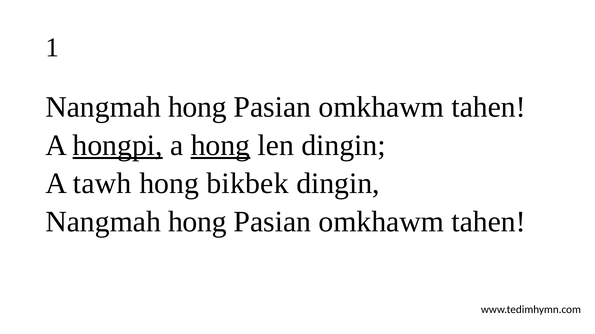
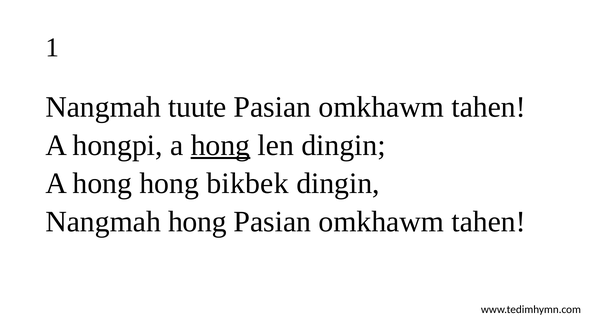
hong: hong -> tuute (197, 107)
hongpi underline: present -> none (118, 146)
tawh: tawh -> hong (102, 184)
